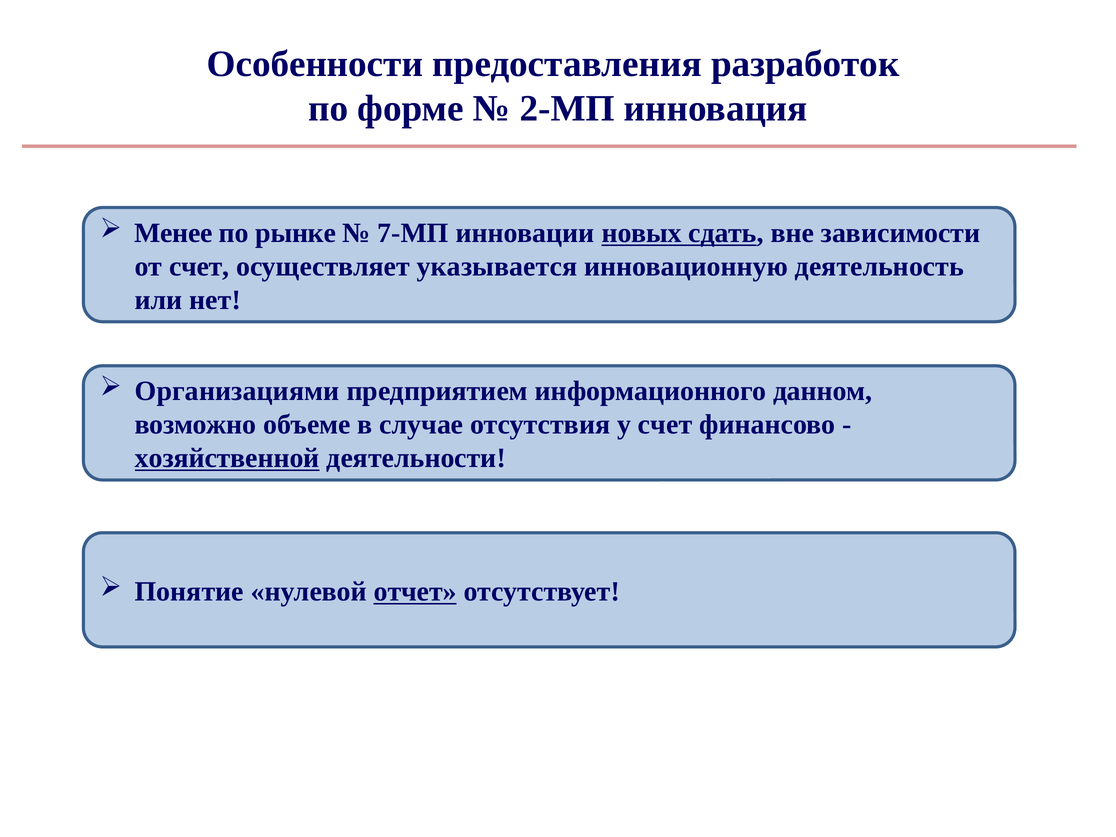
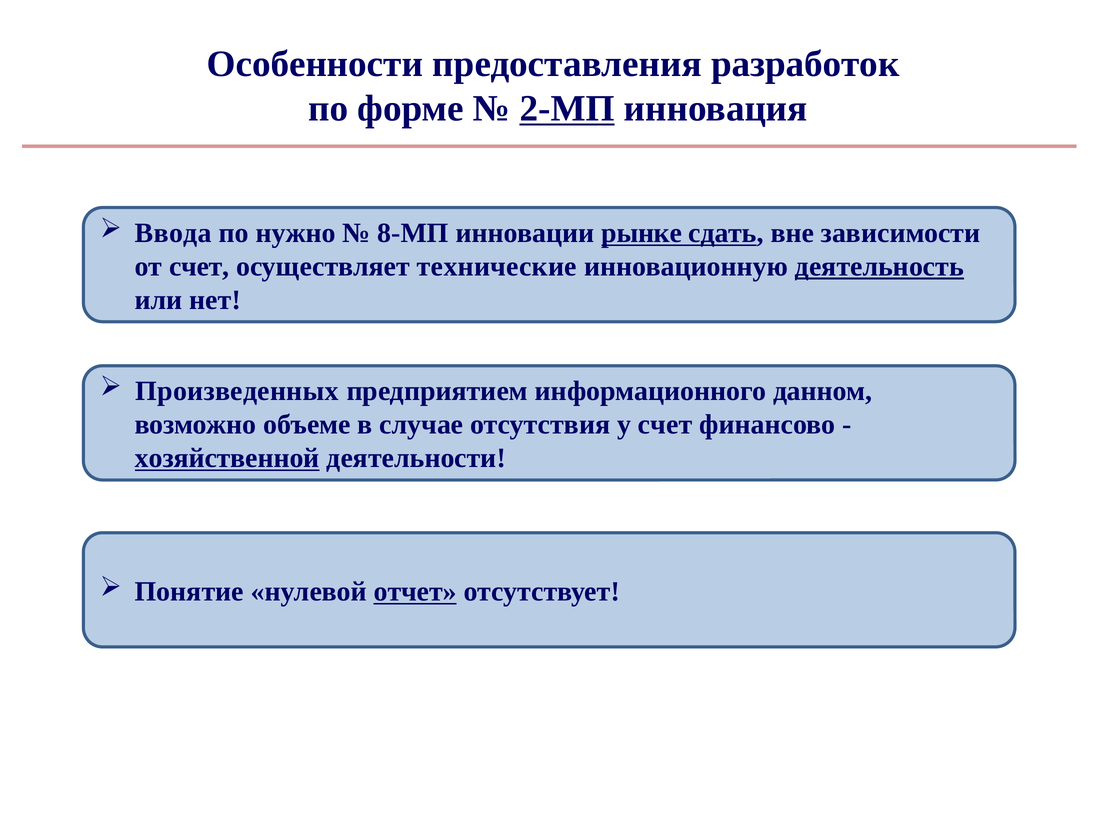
2-МП underline: none -> present (567, 109)
Менее: Менее -> Ввода (173, 233)
рынке: рынке -> нужно (296, 233)
7-МП: 7-МП -> 8-МП (413, 233)
новых: новых -> рынке (642, 233)
указывается: указывается -> технические (497, 267)
деятельность underline: none -> present (879, 267)
Организациями: Организациями -> Произведенных (237, 391)
